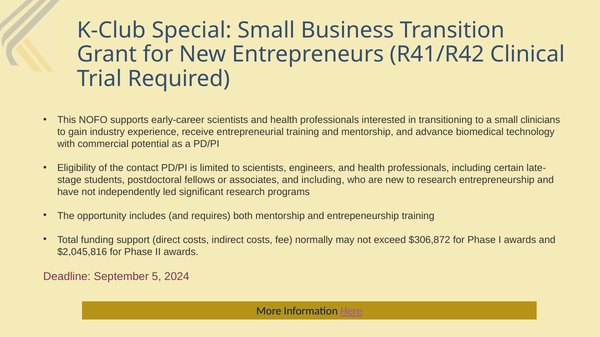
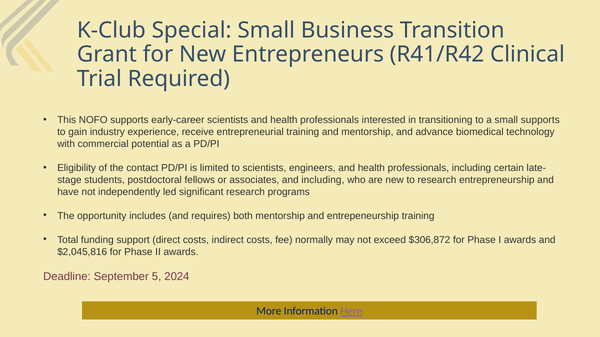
small clinicians: clinicians -> supports (540, 120)
